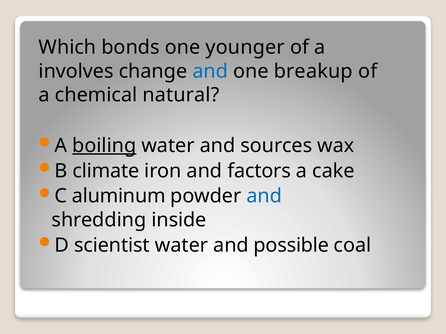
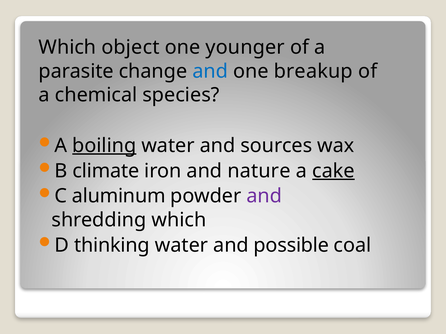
bonds: bonds -> object (130, 47)
involves: involves -> parasite (76, 71)
natural: natural -> species (181, 95)
factors: factors -> nature (259, 171)
cake underline: none -> present (333, 171)
and colour: blue -> purple (264, 196)
shredding inside: inside -> which (179, 220)
scientist: scientist -> thinking (112, 246)
